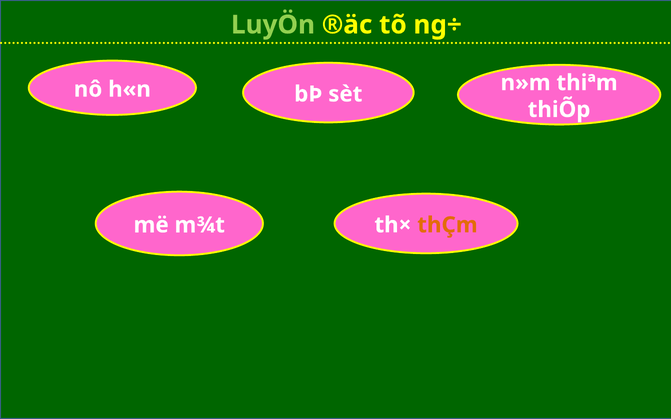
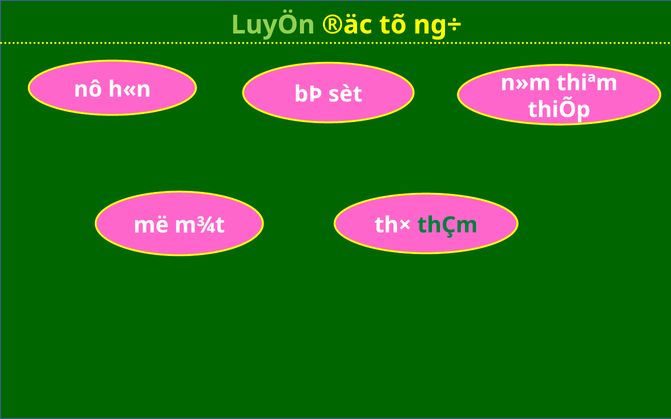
thÇm colour: orange -> green (447, 225)
